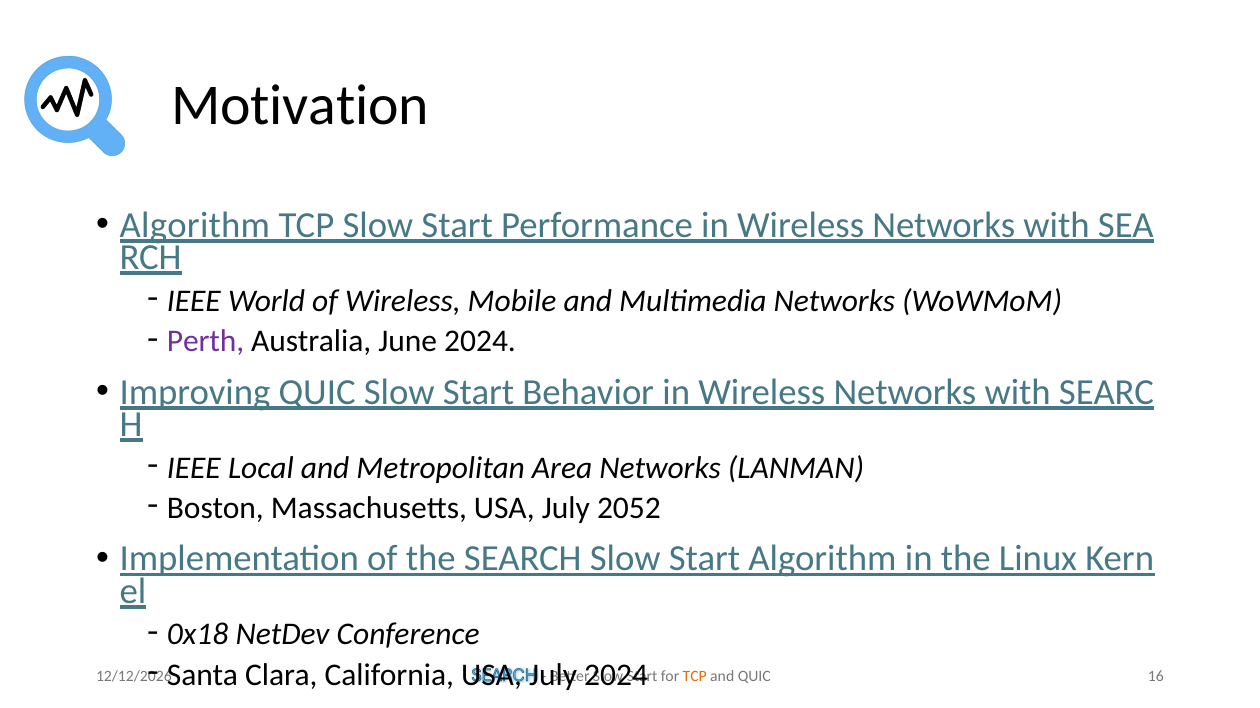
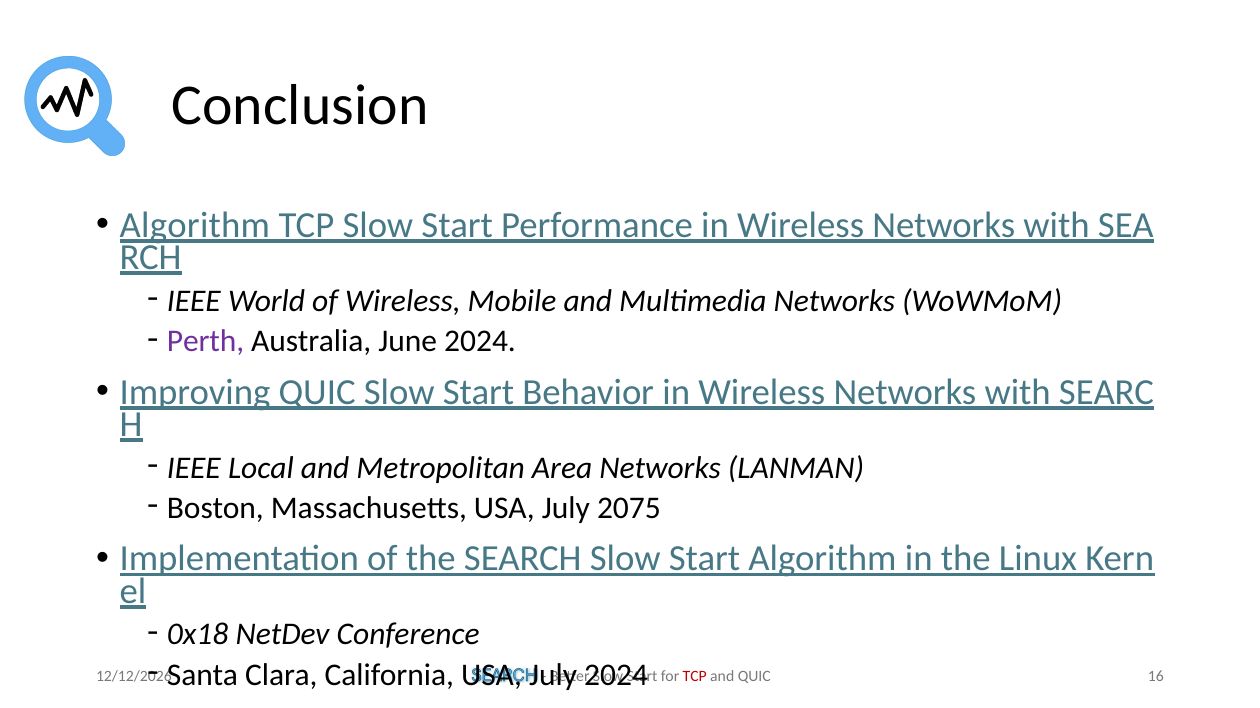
Motivation: Motivation -> Conclusion (300, 106)
2052: 2052 -> 2075 (629, 509)
TCP colour: orange -> red (695, 677)
